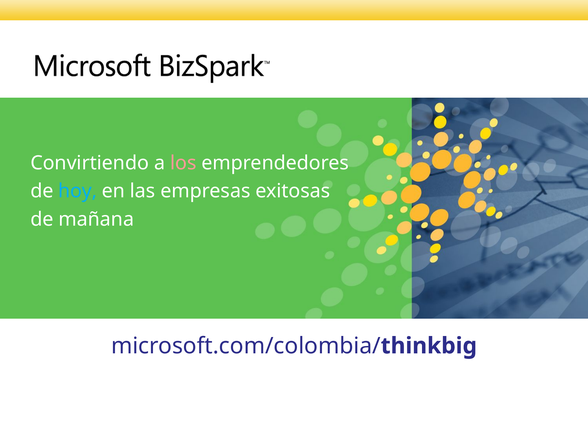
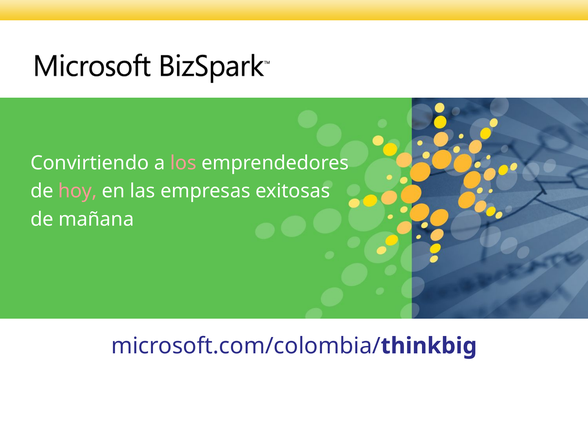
hoy colour: light blue -> pink (78, 191)
